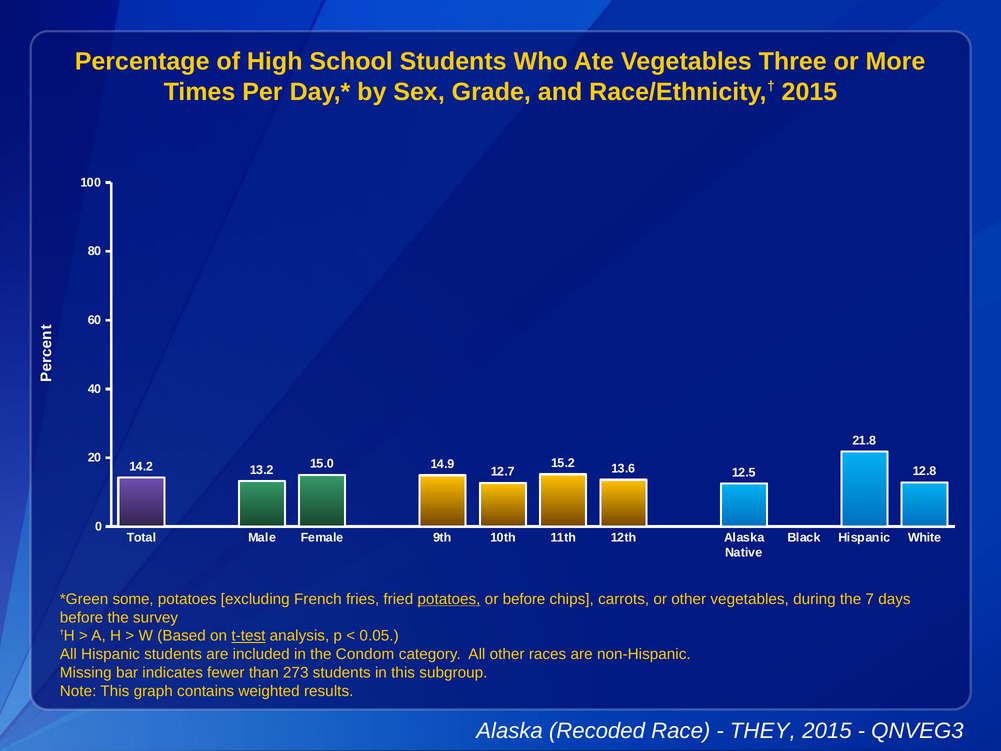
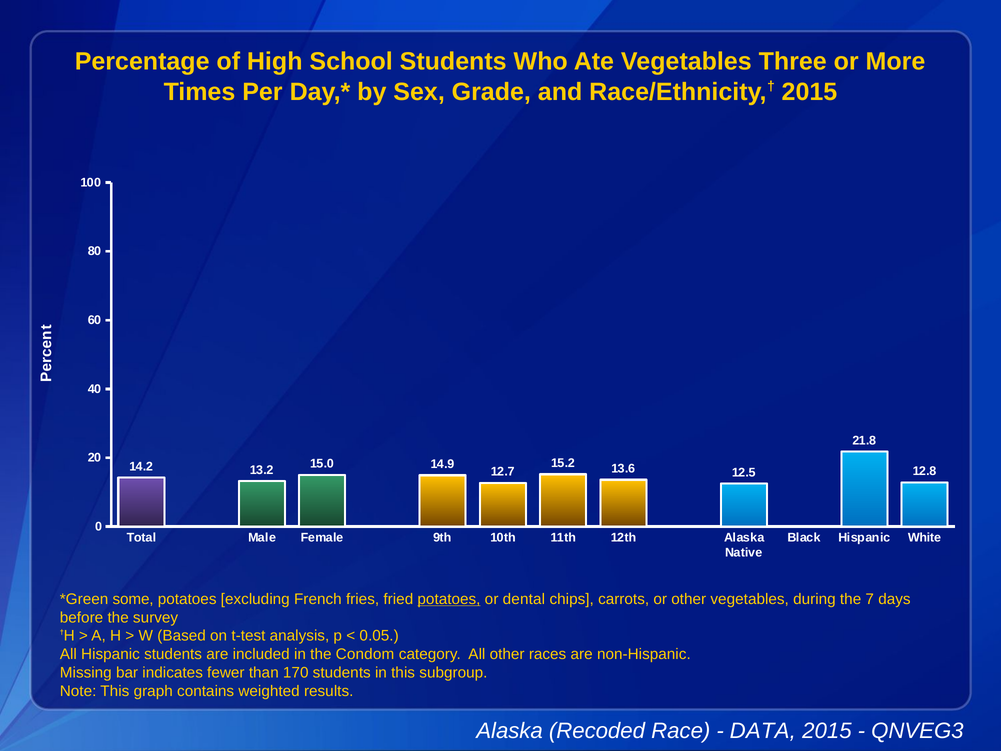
or before: before -> dental (524, 599)
t-test underline: present -> none (248, 636)
273: 273 -> 170 (296, 672)
THEY: THEY -> DATA (763, 731)
